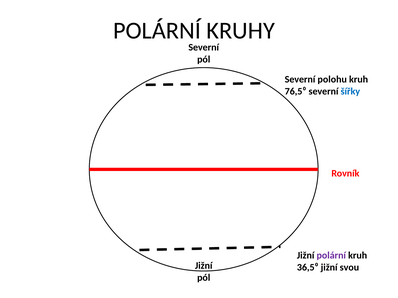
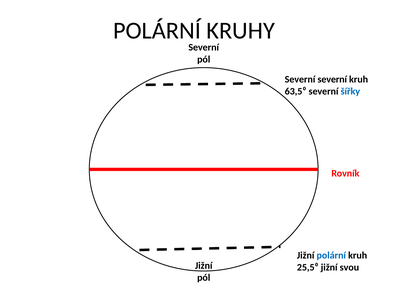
Severní polohu: polohu -> severní (332, 80)
76,5⁰: 76,5⁰ -> 63,5⁰ (296, 91)
polární colour: purple -> blue (331, 256)
36,5⁰: 36,5⁰ -> 25,5⁰ (308, 268)
